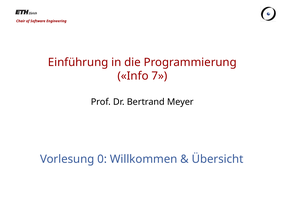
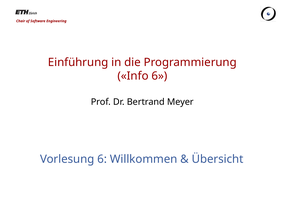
Info 7: 7 -> 6 (159, 76)
Vorlesung 0: 0 -> 6 (102, 159)
